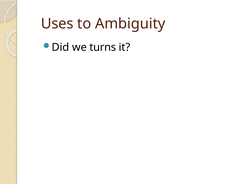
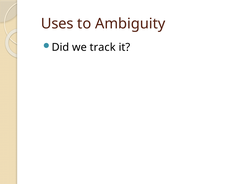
turns: turns -> track (103, 47)
